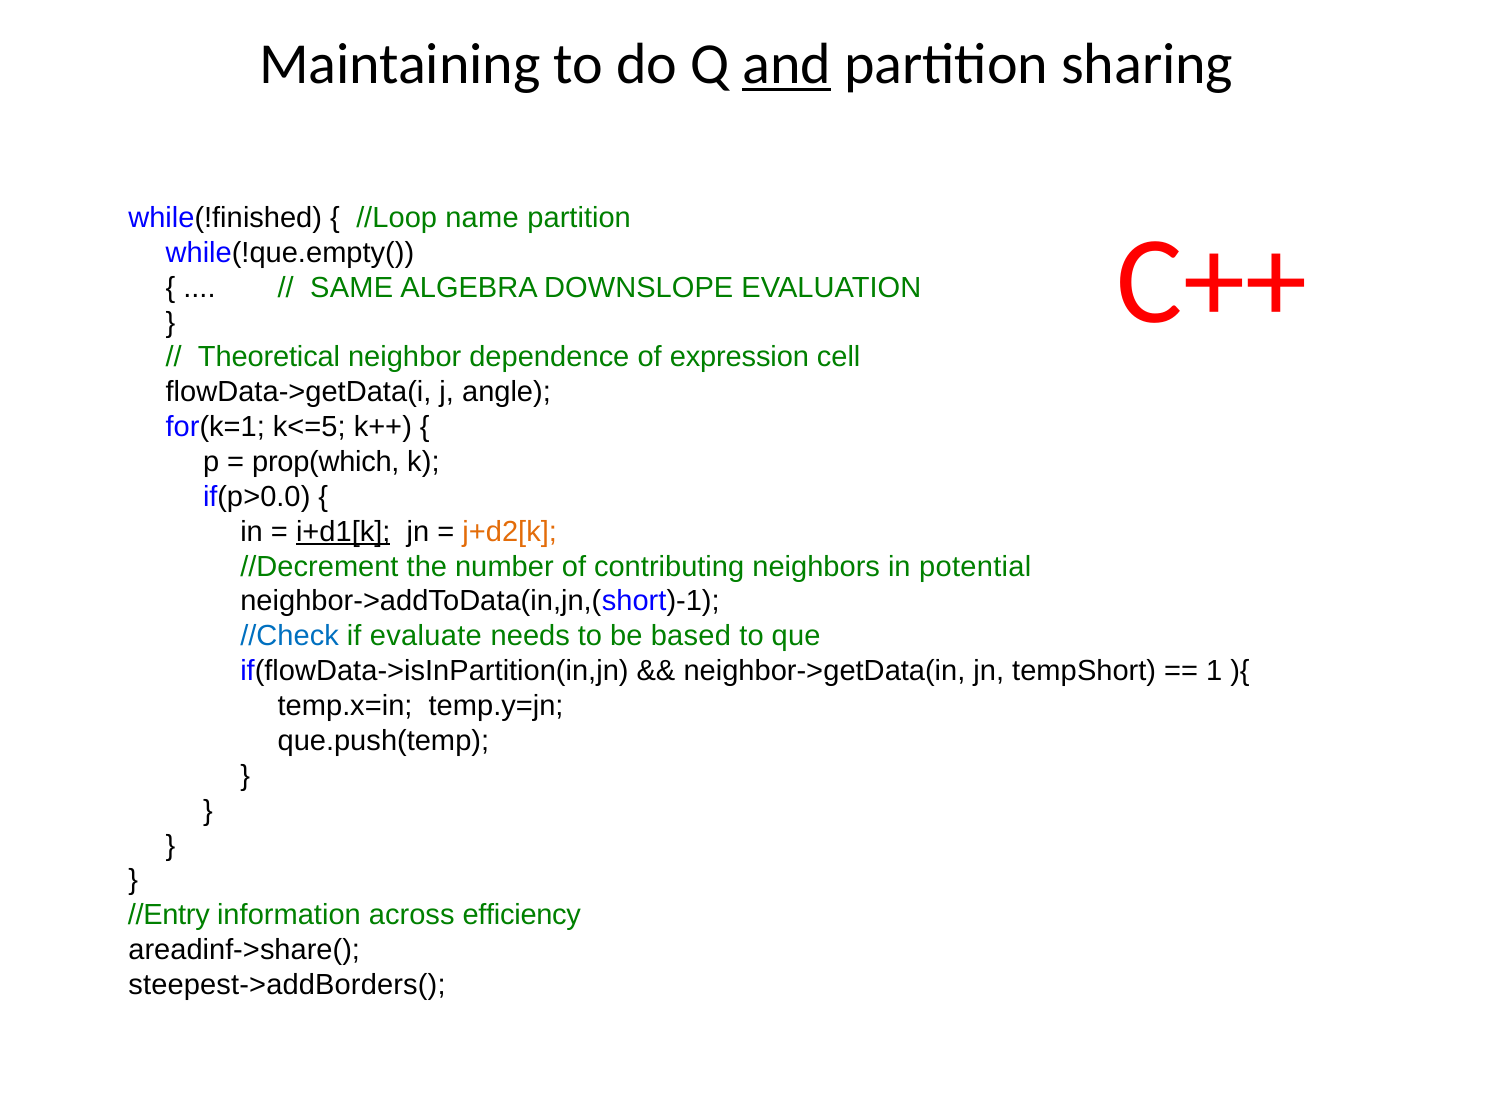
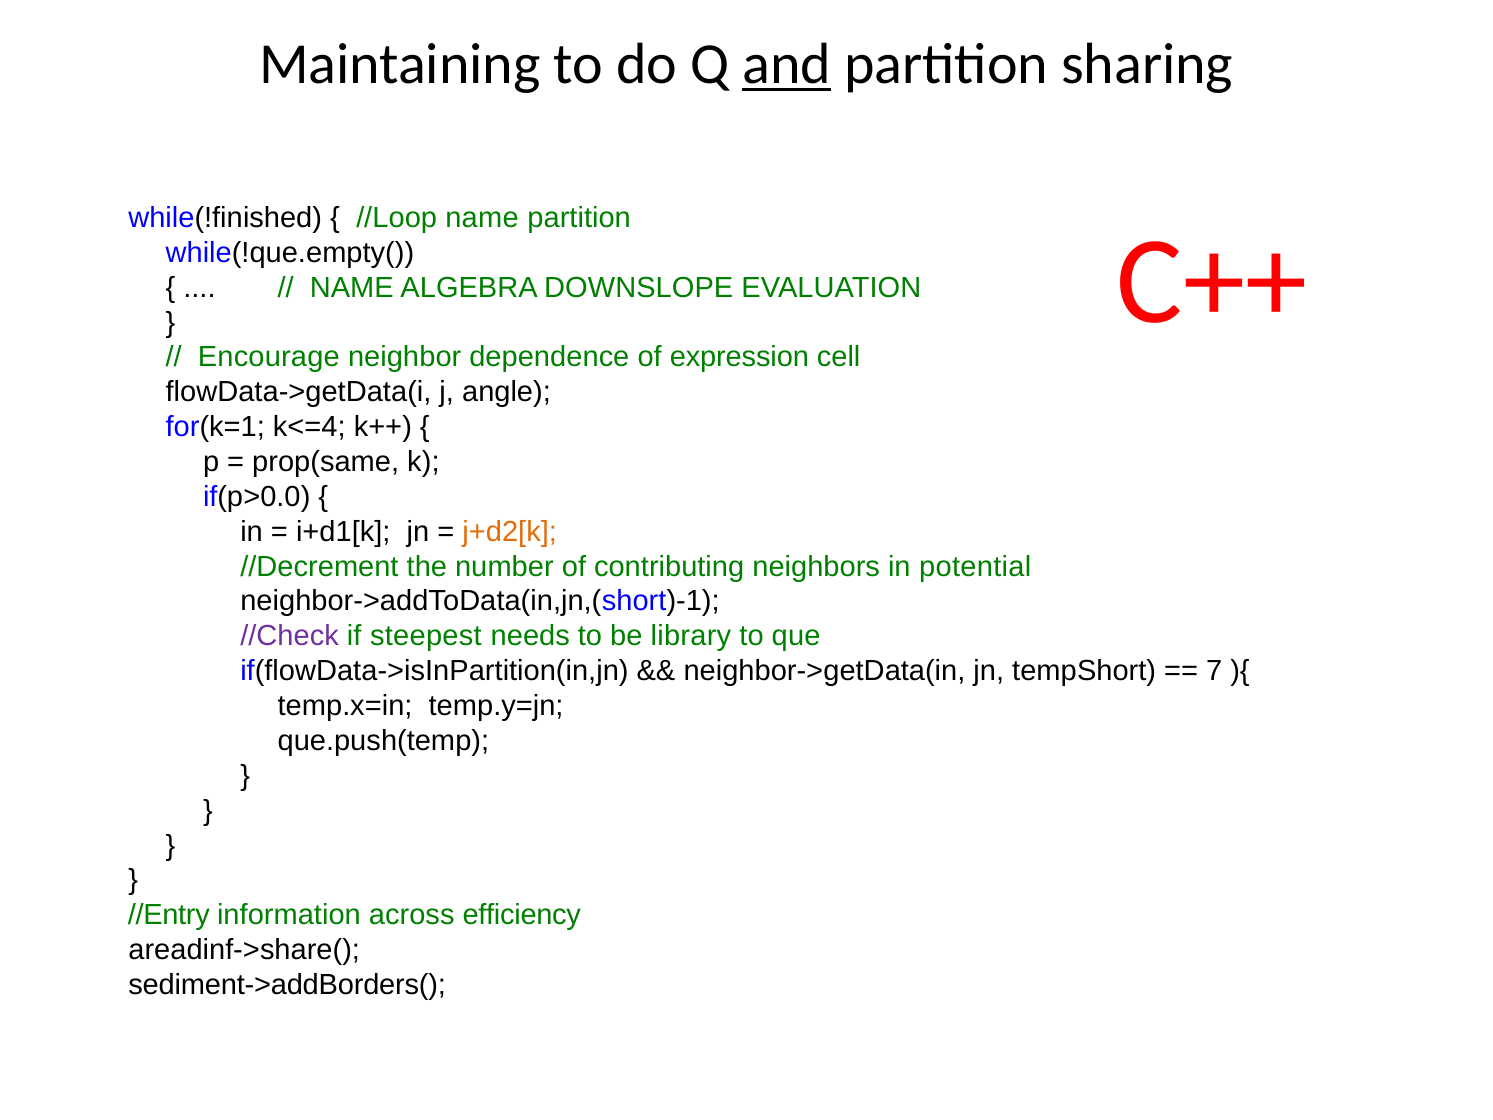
SAME: SAME -> NAME (352, 288)
Theoretical: Theoretical -> Encourage (269, 357)
k<=5: k<=5 -> k<=4 (309, 427)
prop(which: prop(which -> prop(same (326, 462)
i+d1[k underline: present -> none (343, 532)
//Check colour: blue -> purple (290, 636)
evaluate: evaluate -> steepest (426, 636)
based: based -> library (691, 636)
1: 1 -> 7 (1214, 671)
steepest->addBorders(: steepest->addBorders( -> sediment->addBorders( (287, 985)
